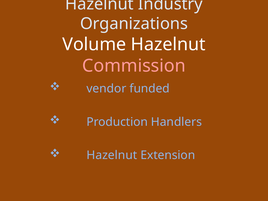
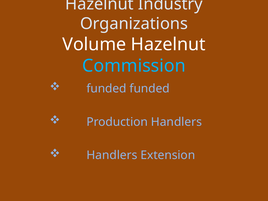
Commission colour: pink -> light blue (134, 66)
vendor: vendor -> funded (106, 89)
Hazelnut: Hazelnut -> Handlers (112, 155)
